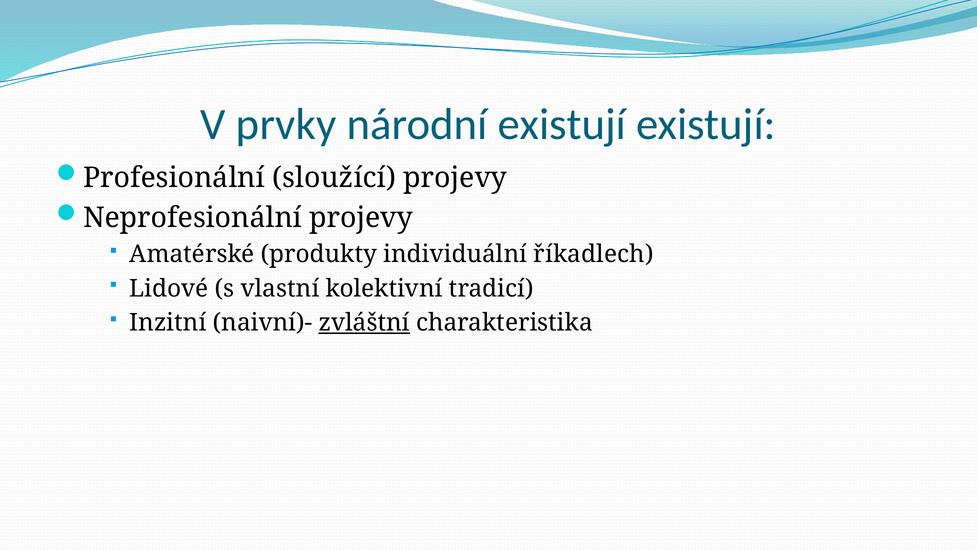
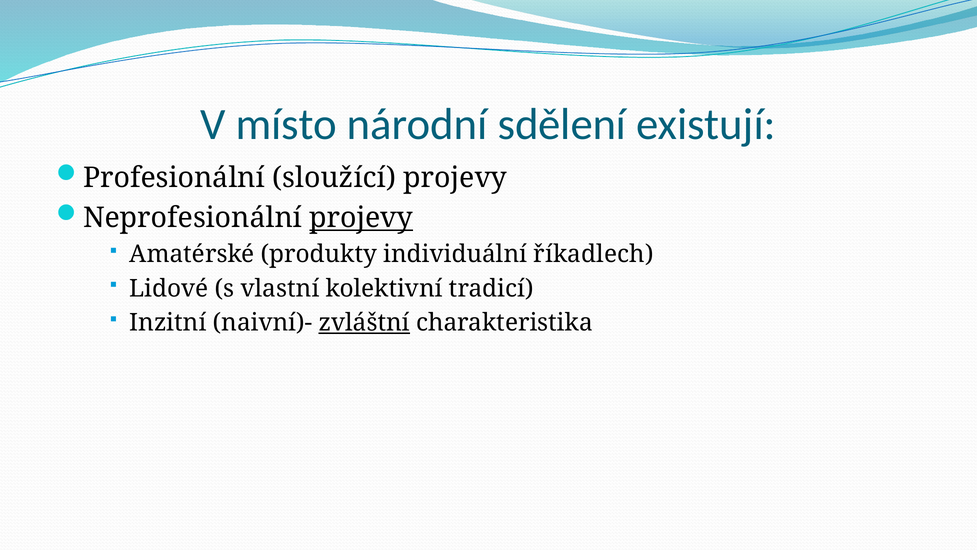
prvky: prvky -> místo (286, 124)
národní existují: existují -> sdělení (562, 124)
projevy underline: none -> present (361, 218)
